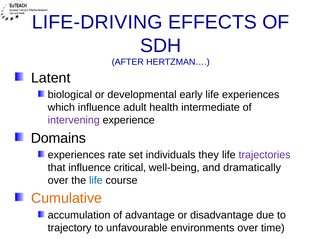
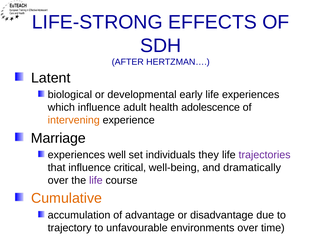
LIFE-DRIVING: LIFE-DRIVING -> LIFE-STRONG (97, 22)
intermediate: intermediate -> adolescence (211, 108)
intervening colour: purple -> orange (74, 120)
Domains: Domains -> Marriage (58, 138)
rate: rate -> well (117, 155)
life colour: blue -> purple (96, 181)
